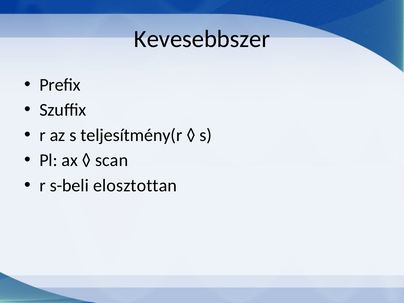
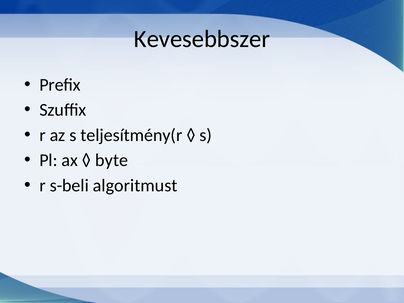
scan: scan -> byte (112, 160)
elosztottan: elosztottan -> algoritmust (135, 185)
